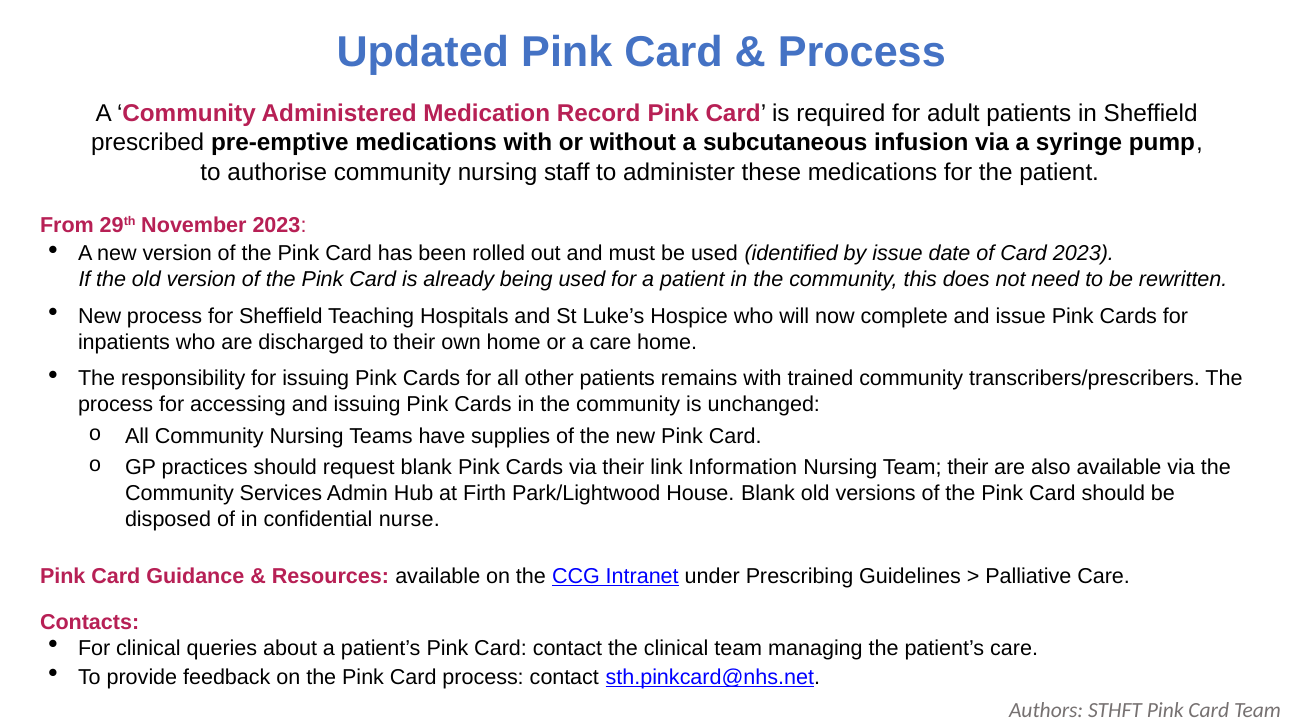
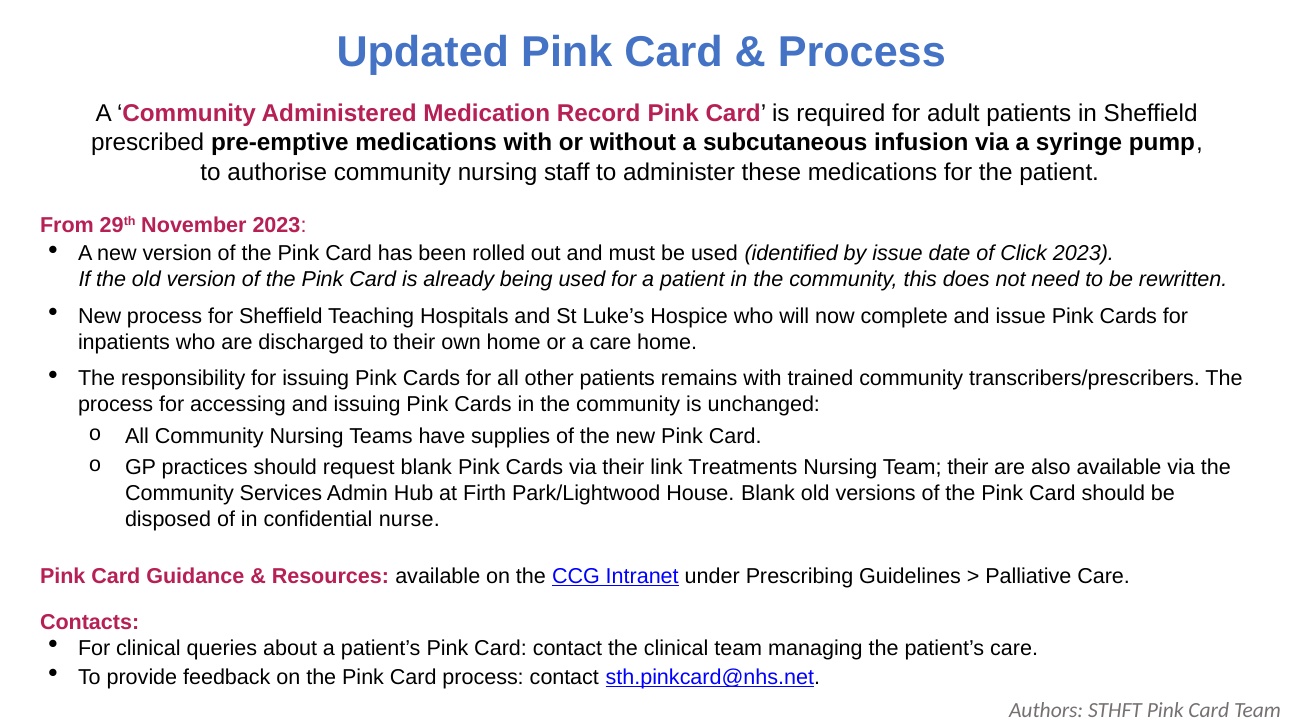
of Card: Card -> Click (1024, 254)
Information: Information -> Treatments (743, 468)
